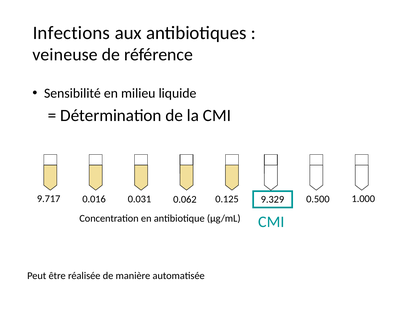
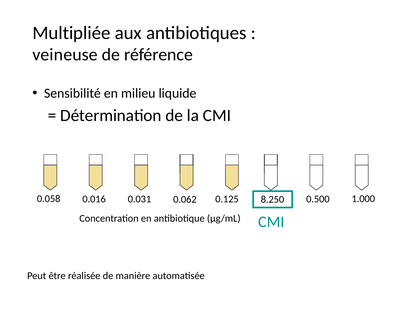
Infections: Infections -> Multipliée (71, 33)
9.717: 9.717 -> 0.058 (49, 199)
9.329: 9.329 -> 8.250 (272, 199)
